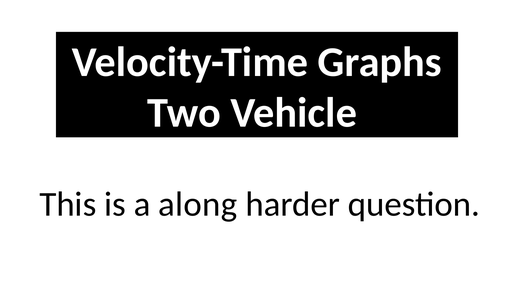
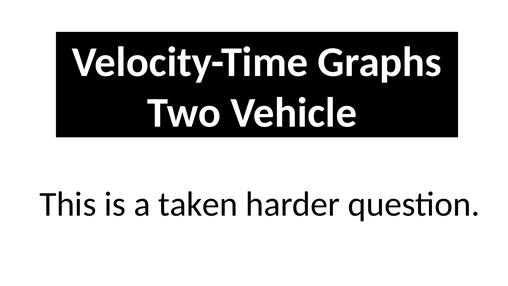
along: along -> taken (198, 204)
